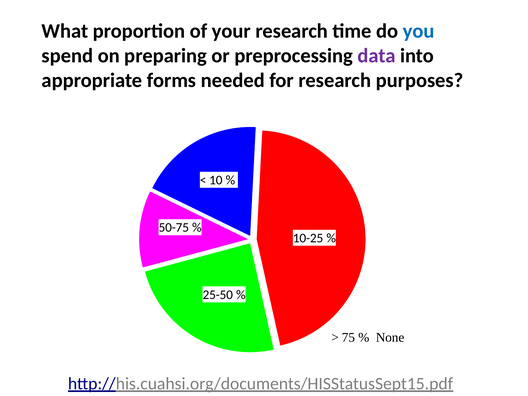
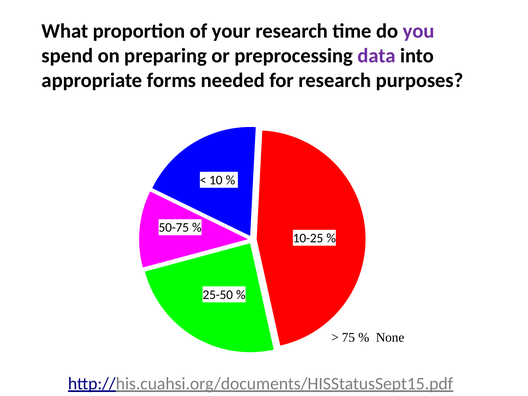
you colour: blue -> purple (419, 31)
